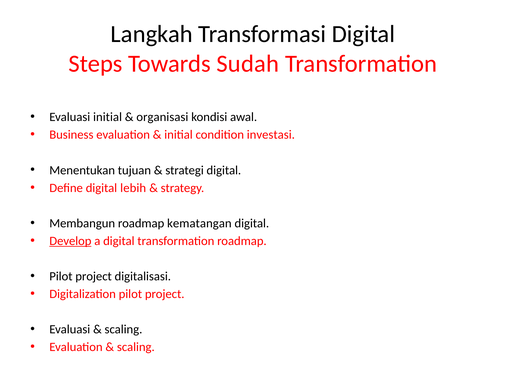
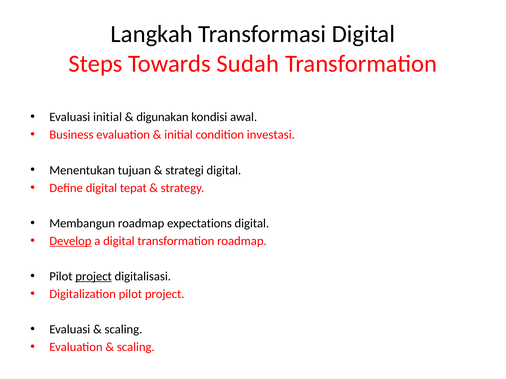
organisasi: organisasi -> digunakan (162, 117)
lebih: lebih -> tepat (133, 188)
kematangan: kematangan -> expectations (199, 224)
project underline: none -> present (94, 277)
